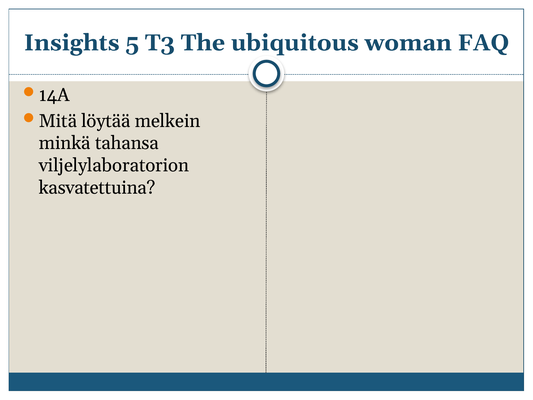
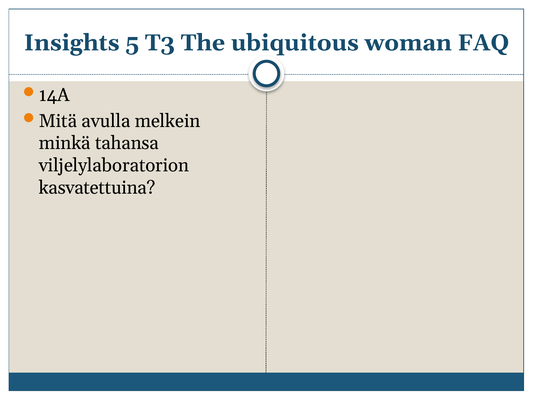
löytää: löytää -> avulla (106, 121)
